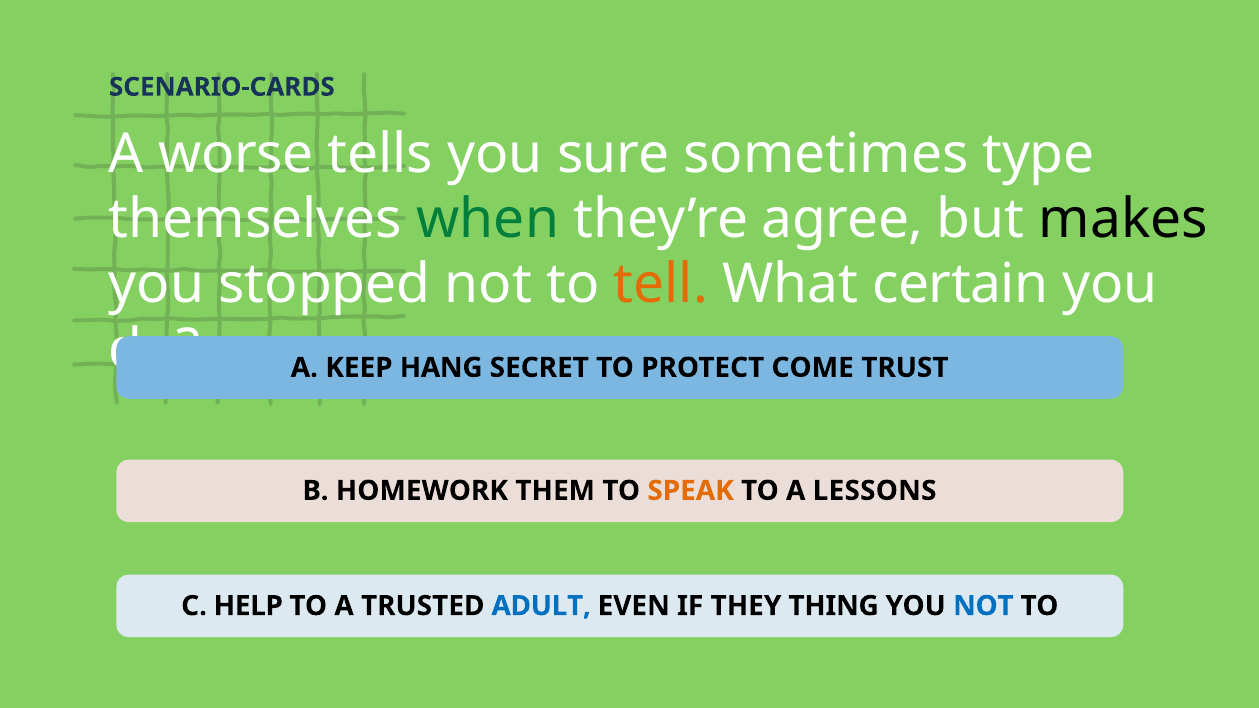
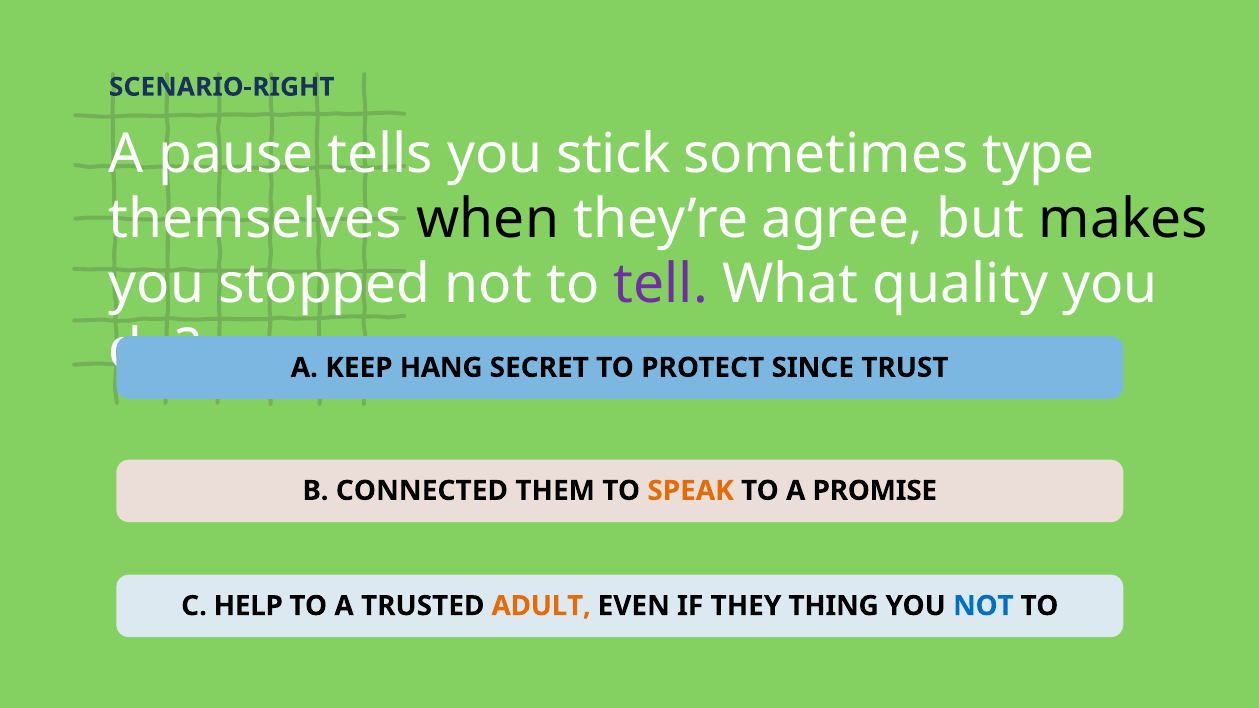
SCENARIO-CARDS: SCENARIO-CARDS -> SCENARIO-RIGHT (222, 87)
worse: worse -> pause (236, 155)
sure: sure -> stick (613, 155)
when colour: green -> black (488, 220)
tell colour: orange -> purple (661, 285)
certain: certain -> quality (960, 285)
COME: COME -> SINCE (813, 368)
HOMEWORK: HOMEWORK -> CONNECTED (422, 491)
LESSONS: LESSONS -> PROMISE (875, 491)
ADULT colour: blue -> orange (541, 606)
